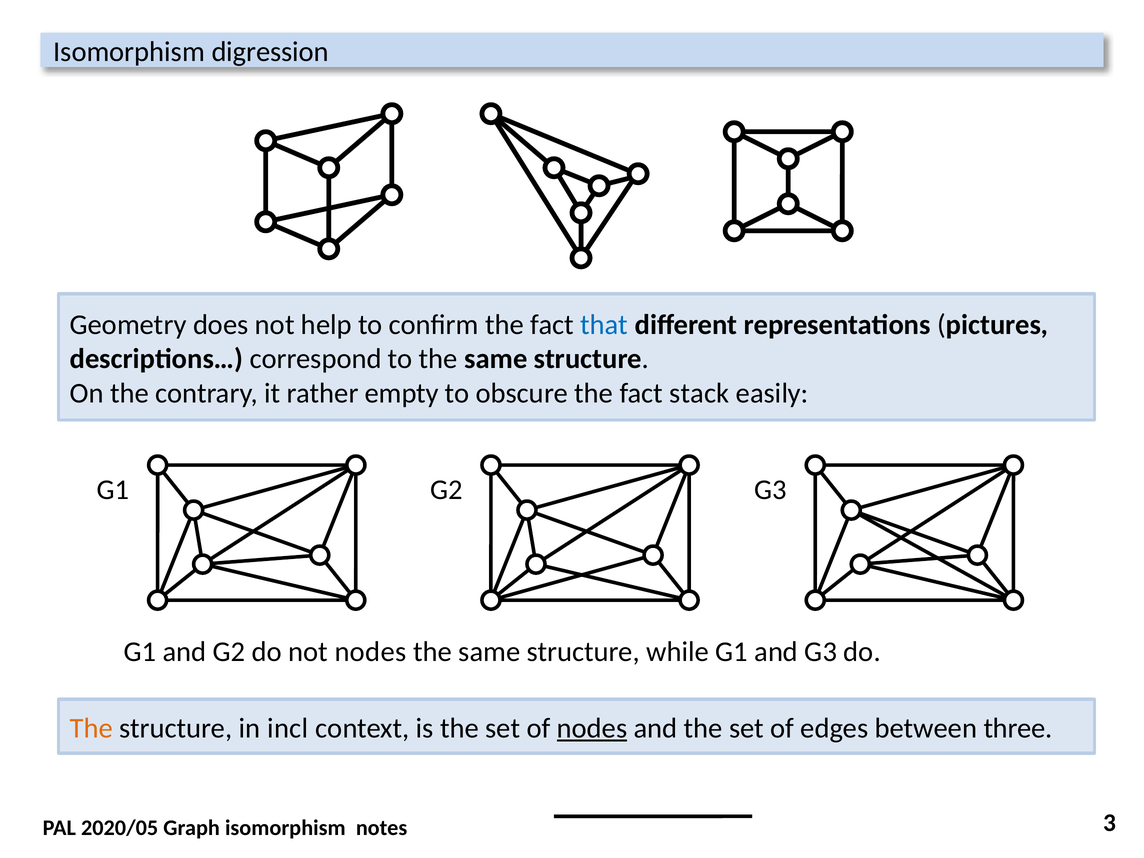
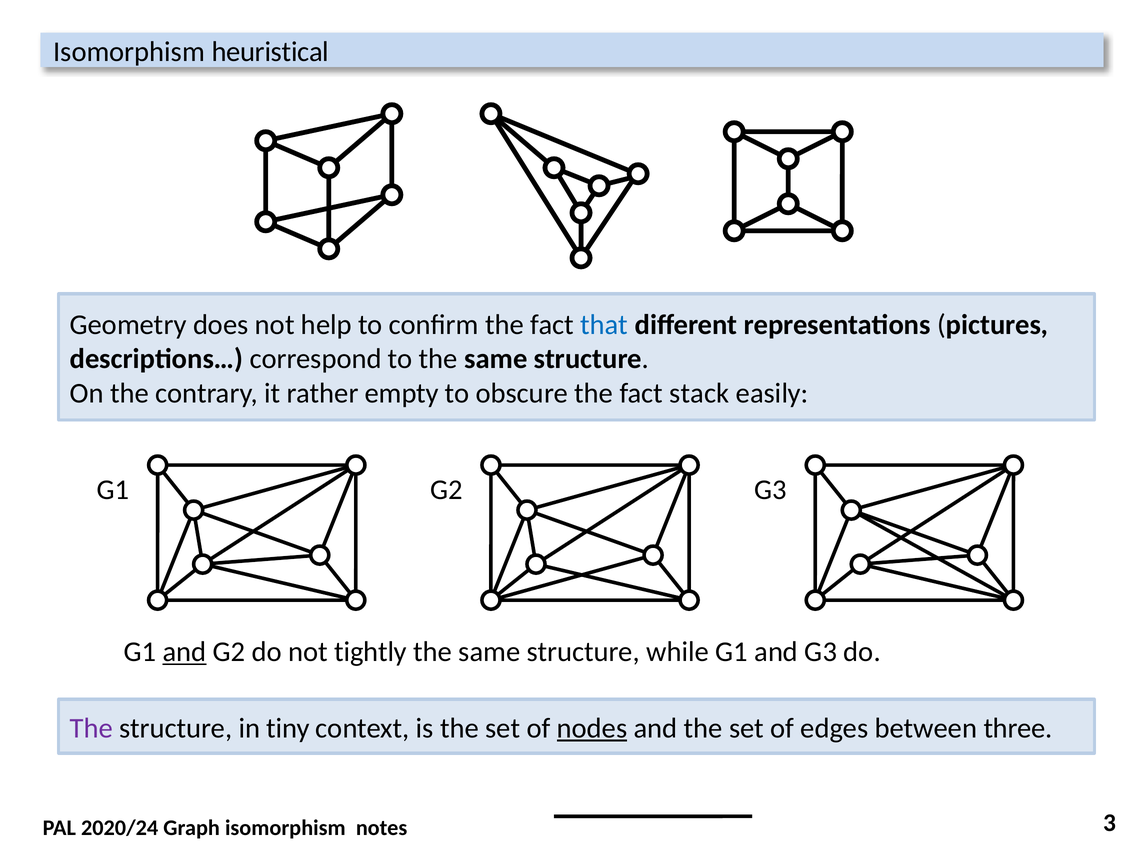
digression: digression -> heuristical (270, 52)
and underline: none -> present (185, 652)
not nodes: nodes -> tightly (371, 652)
The colour: orange -> purple (91, 728)
incl: incl -> tiny (288, 728)
2020/05: 2020/05 -> 2020/24 (120, 828)
